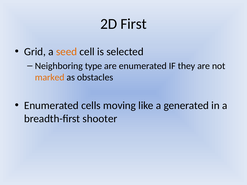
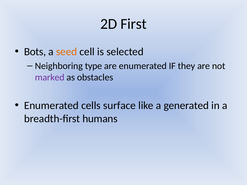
Grid: Grid -> Bots (35, 52)
marked colour: orange -> purple (50, 78)
moving: moving -> surface (119, 106)
shooter: shooter -> humans (100, 119)
